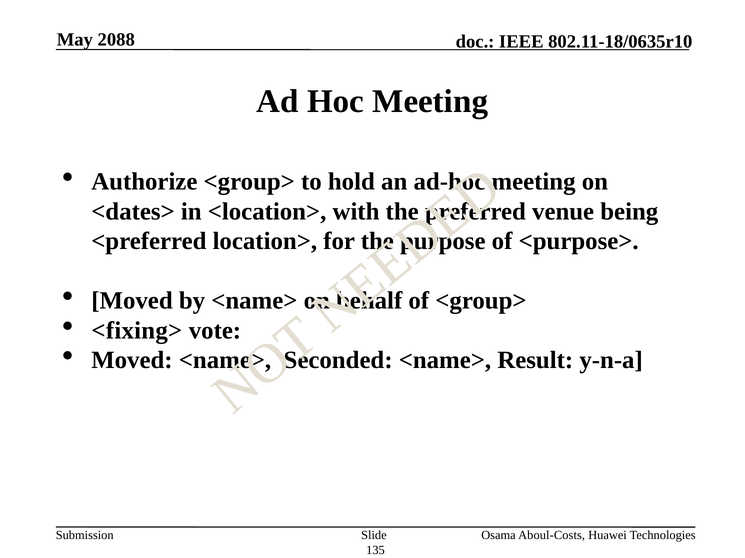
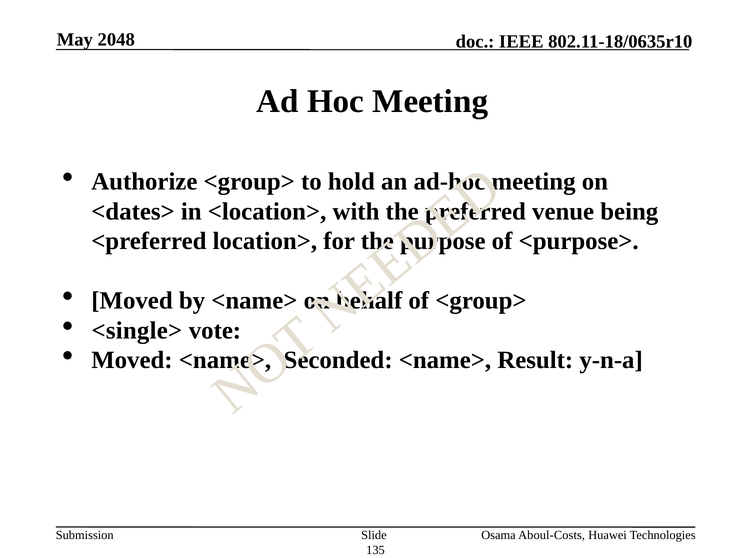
2088: 2088 -> 2048 (116, 39)
<fixing>: <fixing> -> <single> (137, 331)
